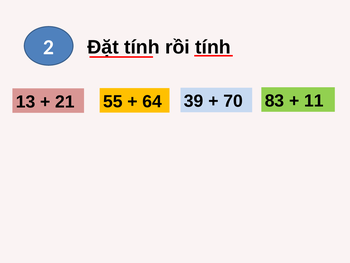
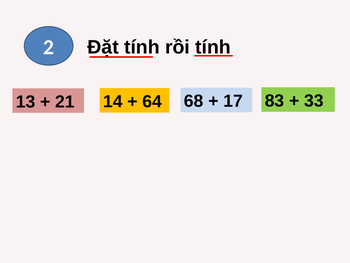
55: 55 -> 14 (113, 101)
39: 39 -> 68 (194, 101)
70: 70 -> 17 (233, 101)
11: 11 -> 33 (314, 101)
